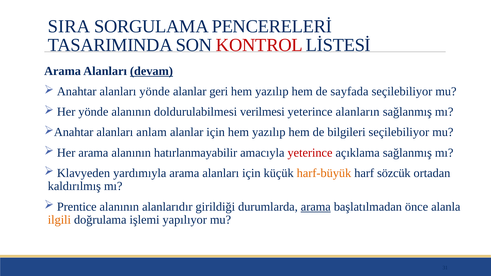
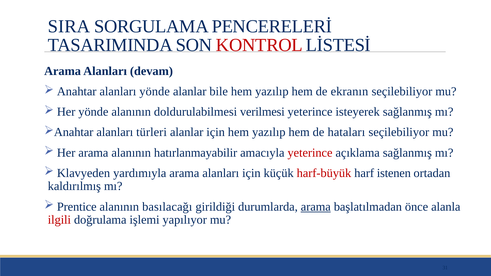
devam underline: present -> none (151, 71)
geri: geri -> bile (219, 92)
sayfada: sayfada -> ekranın (349, 92)
alanların: alanların -> isteyerek (358, 112)
anlam: anlam -> türleri (152, 132)
bilgileri: bilgileri -> hataları (346, 132)
harf-büyük colour: orange -> red (324, 173)
sözcük: sözcük -> istenen (394, 173)
alanlarıdır: alanlarıdır -> basılacağı (167, 207)
ilgili colour: orange -> red (59, 220)
